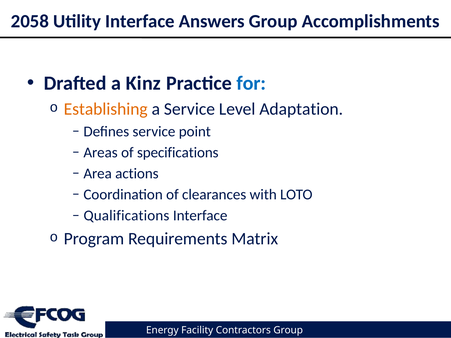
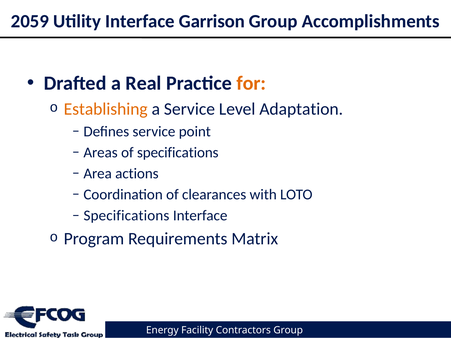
2058: 2058 -> 2059 (30, 21)
Answers: Answers -> Garrison (212, 21)
Kinz: Kinz -> Real (143, 83)
for colour: blue -> orange (251, 83)
Qualifications: Qualifications -> Specifications (126, 216)
